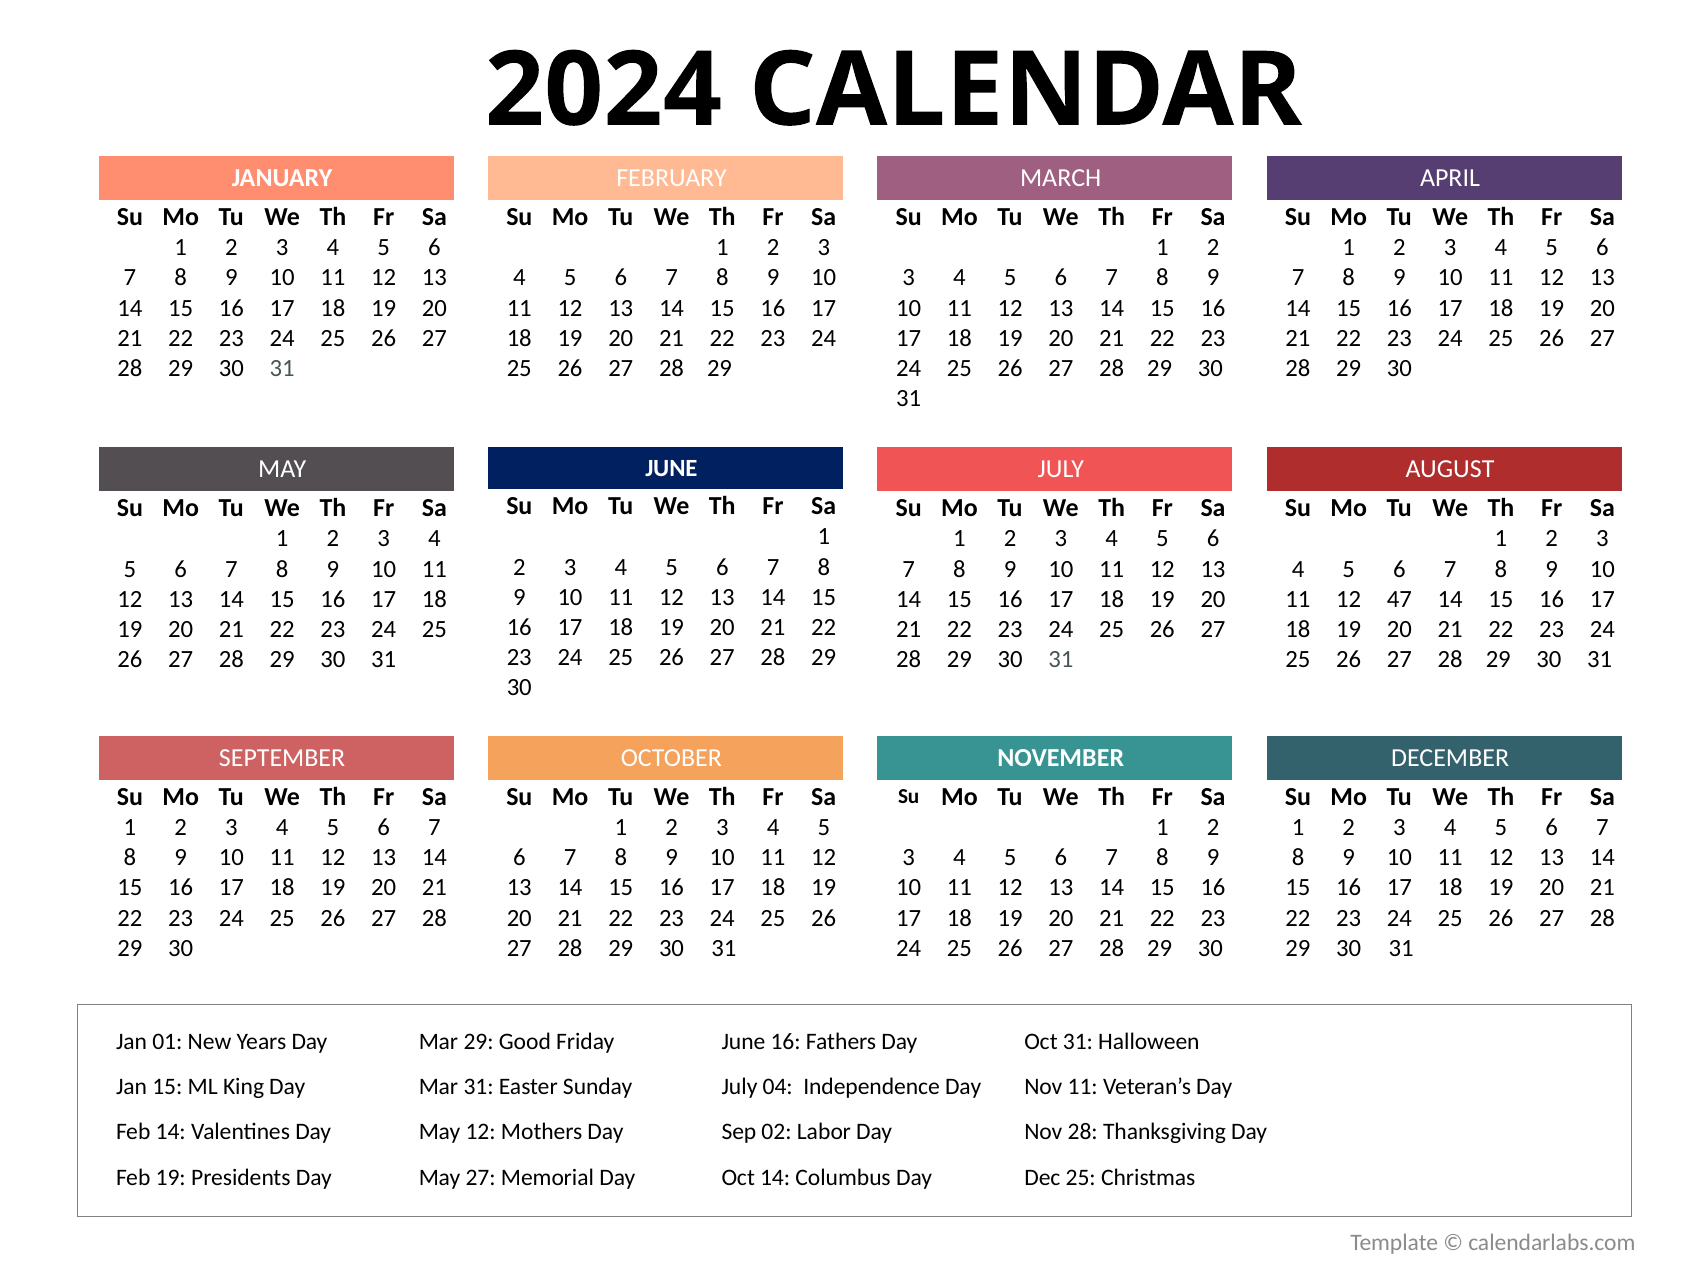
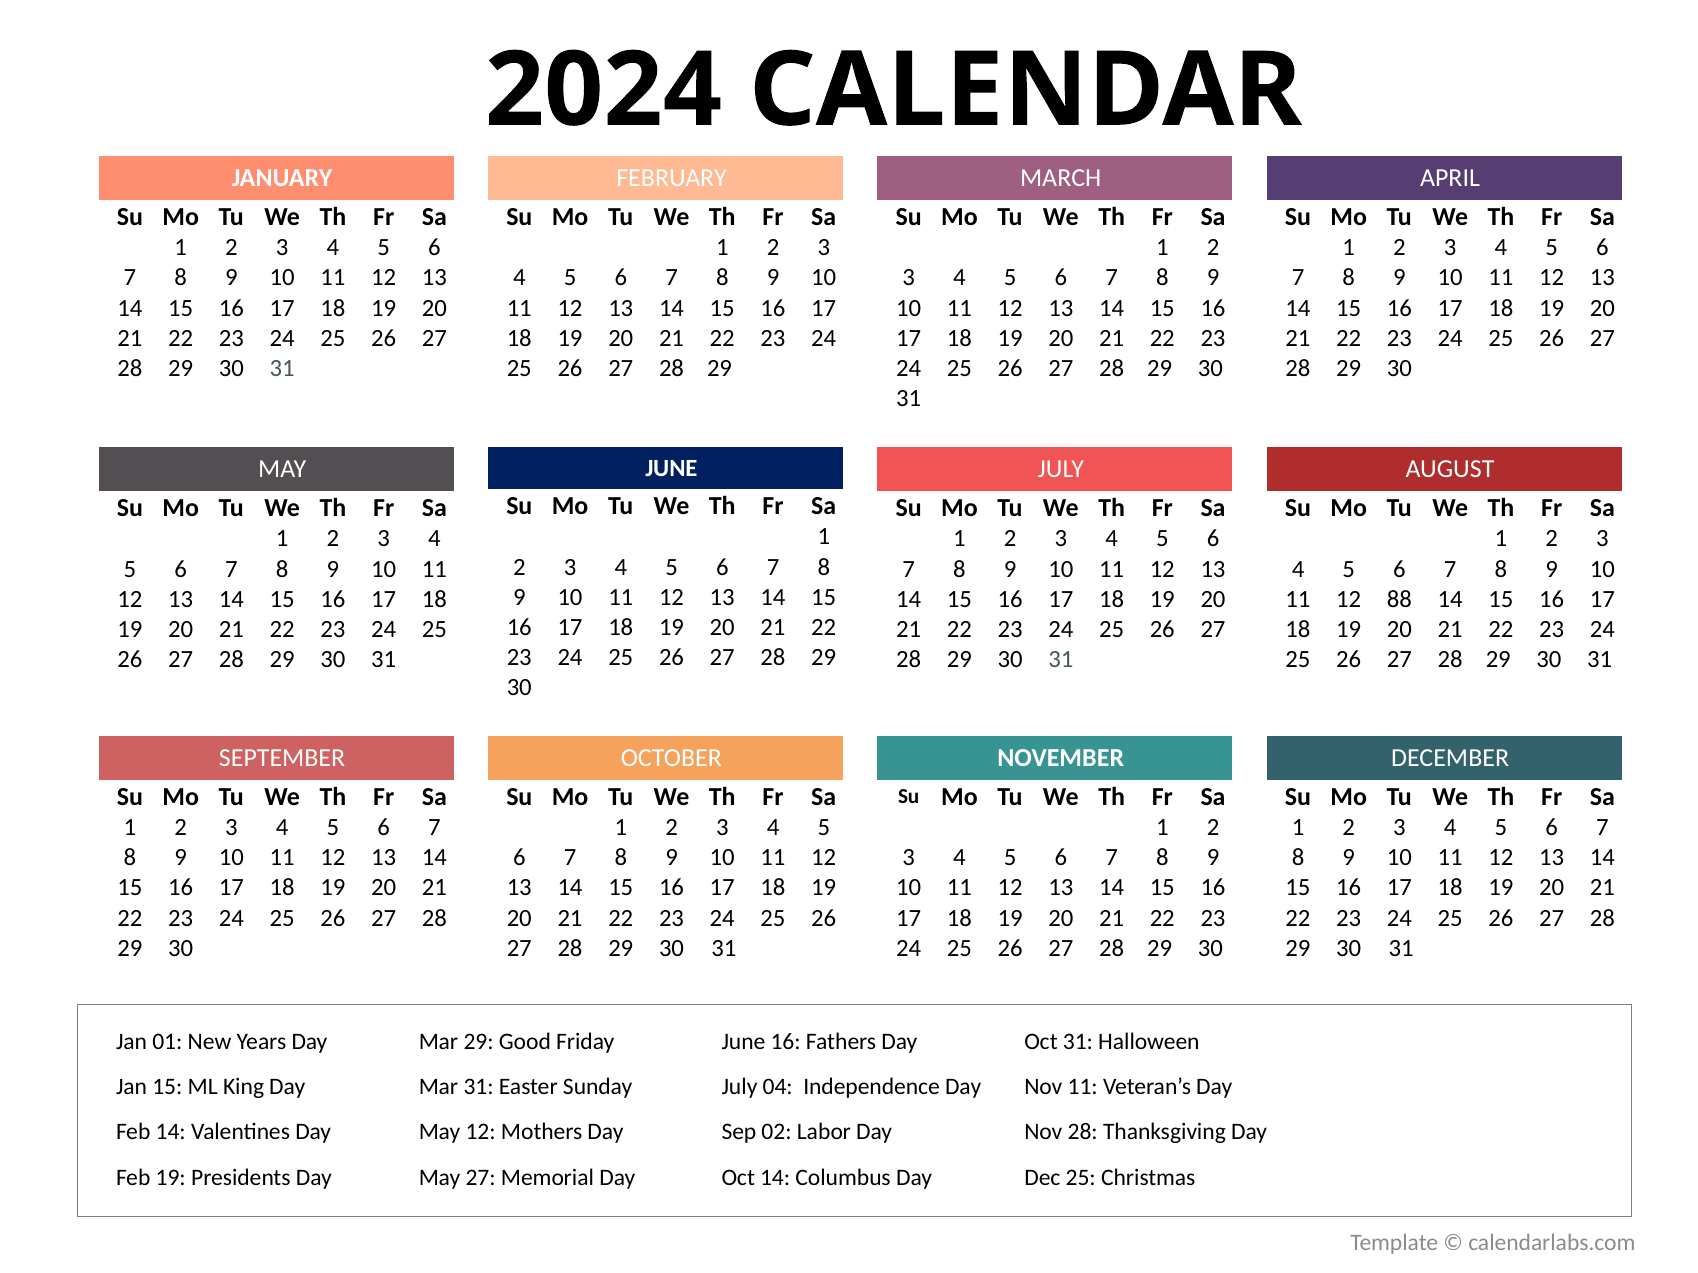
47: 47 -> 88 (1399, 599)
